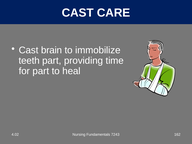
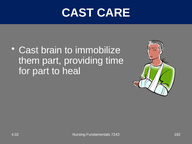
teeth: teeth -> them (29, 61)
